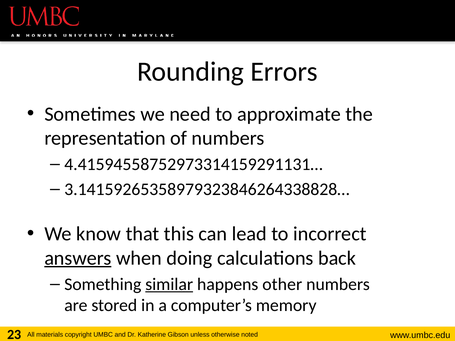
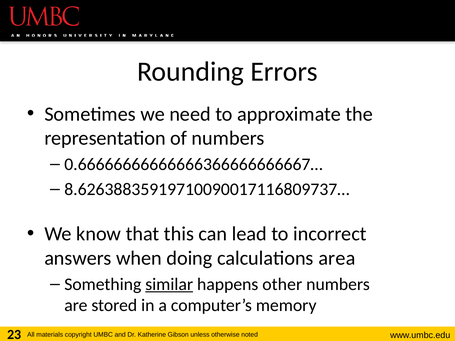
4.41594558752973314159291131…: 4.41594558752973314159291131… -> 0.66666666666666366666666667… (193, 165)
3.14159265358979323846264338828…: 3.14159265358979323846264338828… -> 8.62638835919710090017116809737… (207, 189)
answers underline: present -> none (78, 258)
back: back -> area (337, 258)
